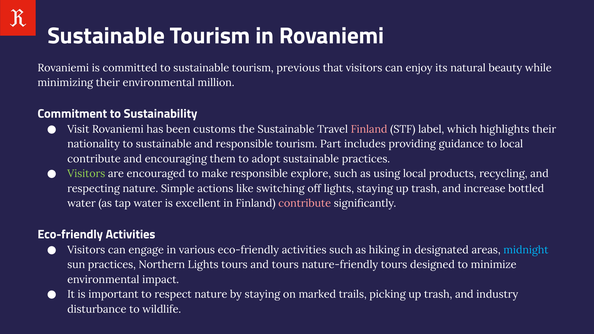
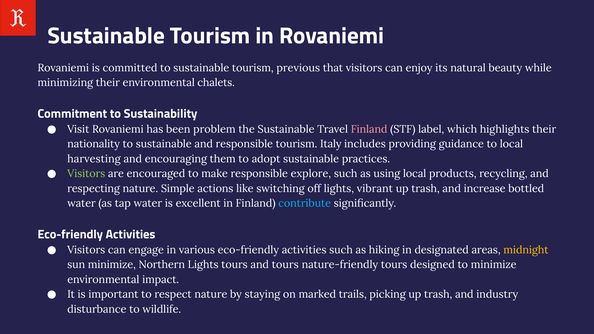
million: million -> chalets (216, 83)
customs: customs -> problem (214, 129)
Part: Part -> Italy (331, 144)
contribute: contribute -> harvesting (94, 159)
lights staying: staying -> vibrant (375, 189)
contribute colour: pink -> light blue (305, 203)
midnight colour: light blue -> yellow (526, 250)
sun practices: practices -> minimize (112, 265)
